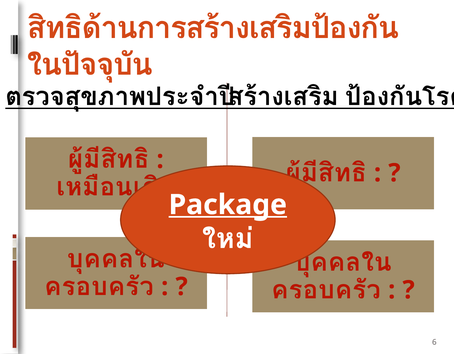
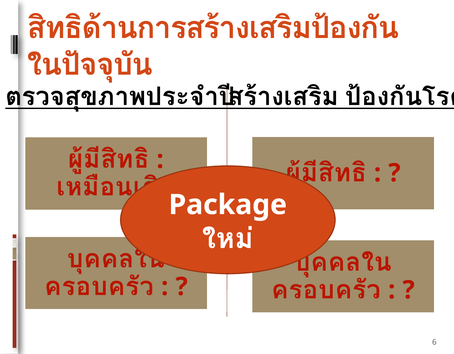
Package underline: present -> none (228, 205)
